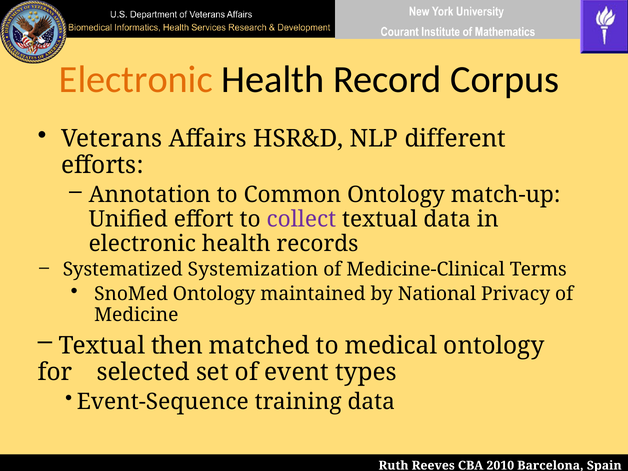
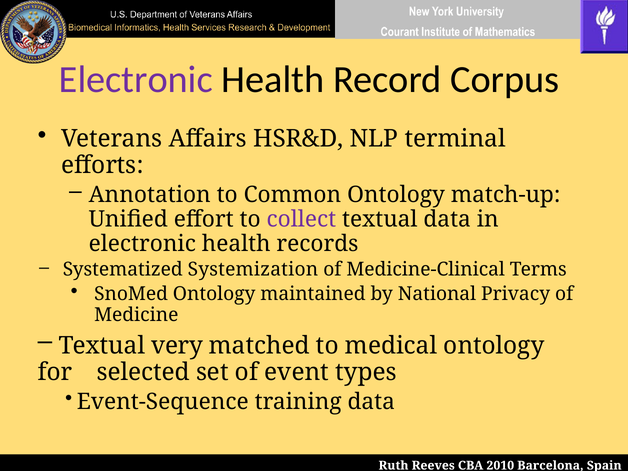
Electronic colour: orange -> purple (136, 80)
different: different -> terminal (455, 139)
then: then -> very (177, 346)
